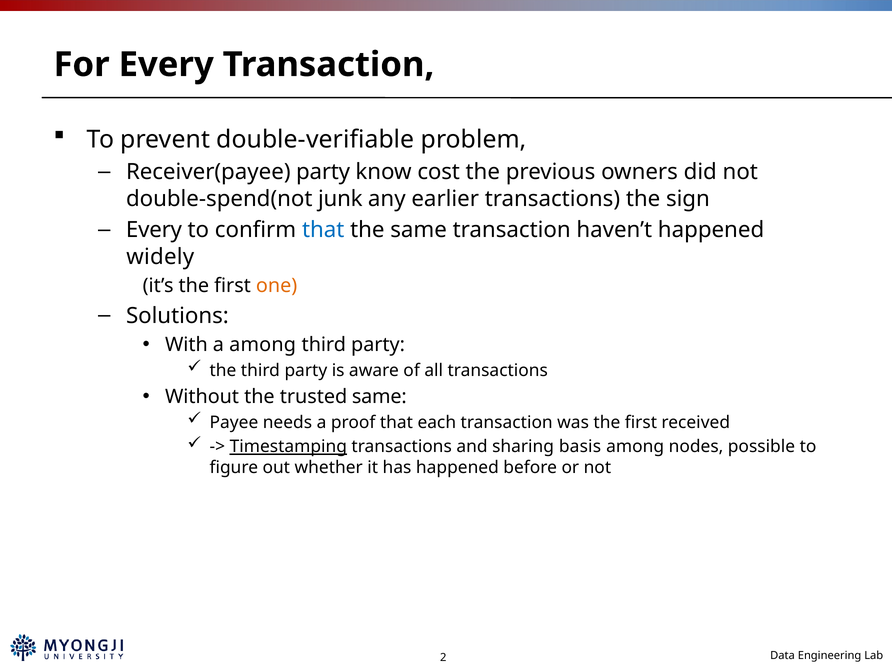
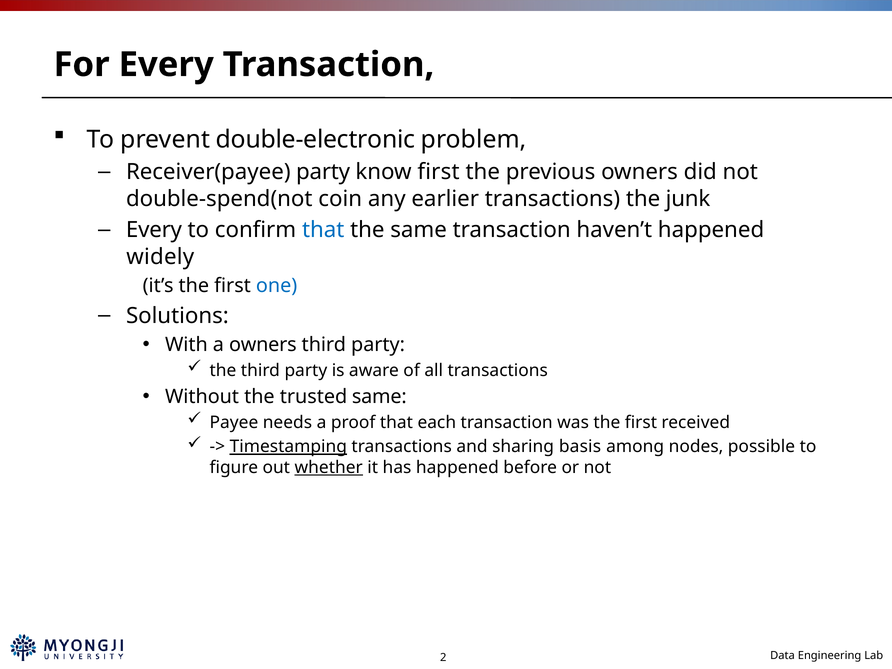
double-verifiable: double-verifiable -> double-electronic (315, 140)
know cost: cost -> first (438, 172)
junk: junk -> coin (340, 199)
sign: sign -> junk (688, 199)
one colour: orange -> blue (277, 286)
a among: among -> owners (263, 345)
whether underline: none -> present (329, 468)
